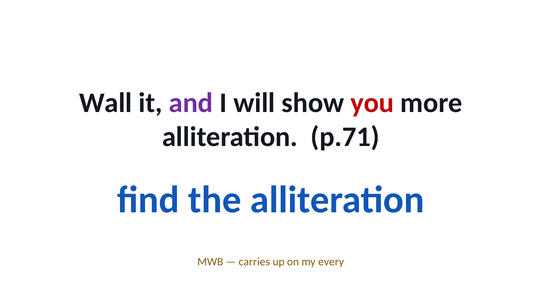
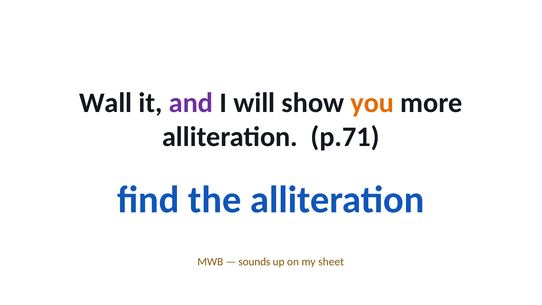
you colour: red -> orange (372, 103)
carries: carries -> sounds (254, 262)
every: every -> sheet (331, 262)
